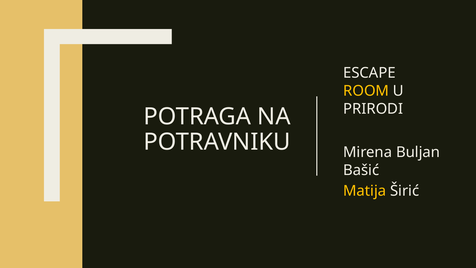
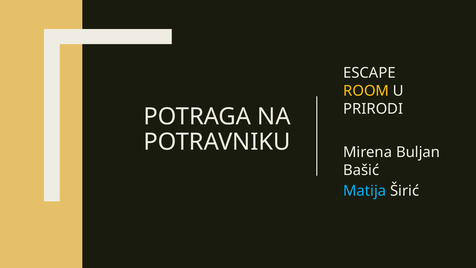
Matija colour: yellow -> light blue (365, 191)
